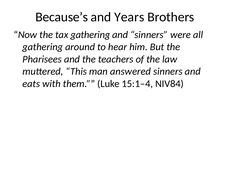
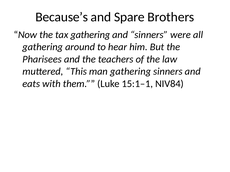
Years: Years -> Spare (129, 17)
man answered: answered -> gathering (131, 72)
15:1–4: 15:1–4 -> 15:1–1 (137, 84)
